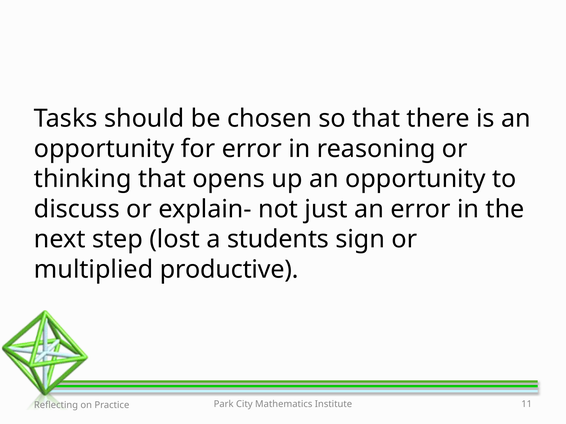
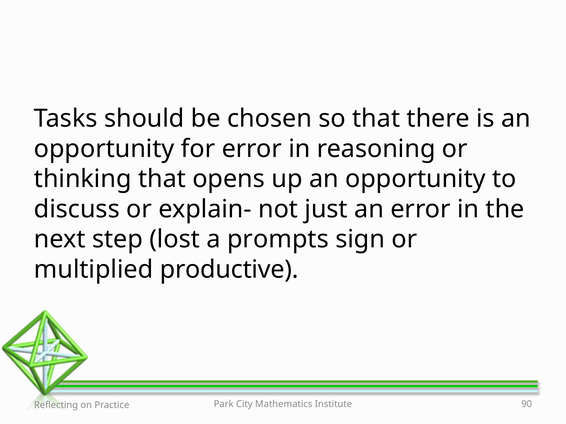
students: students -> prompts (278, 240)
11: 11 -> 90 (527, 405)
